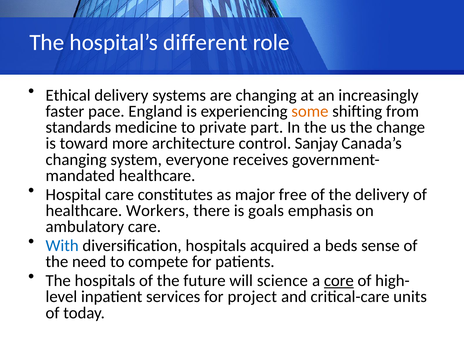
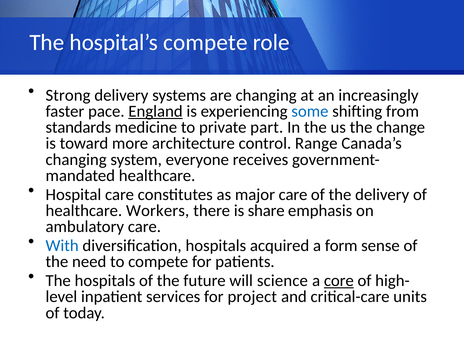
hospital’s different: different -> compete (205, 43)
Ethical: Ethical -> Strong (68, 95)
England underline: none -> present (156, 111)
some colour: orange -> blue (310, 111)
Sanjay: Sanjay -> Range (316, 143)
major free: free -> care (293, 195)
goals: goals -> share (266, 211)
beds: beds -> form (341, 246)
